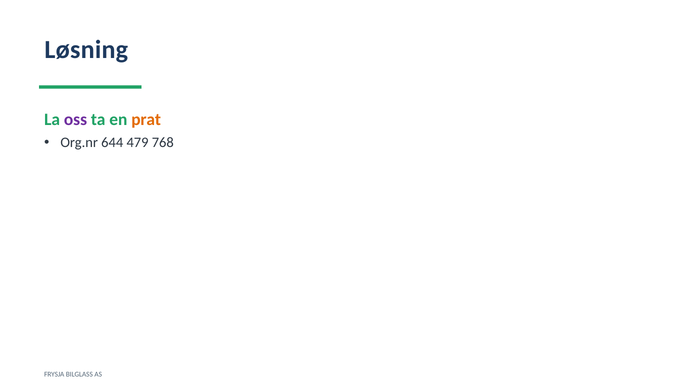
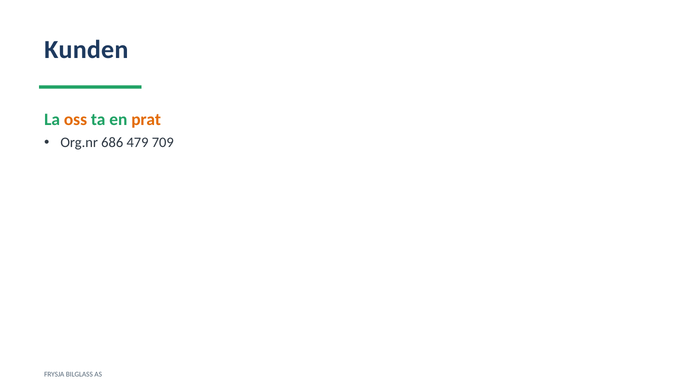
Løsning: Løsning -> Kunden (86, 50)
oss colour: purple -> orange (75, 119)
644: 644 -> 686 (112, 143)
768: 768 -> 709 (163, 143)
